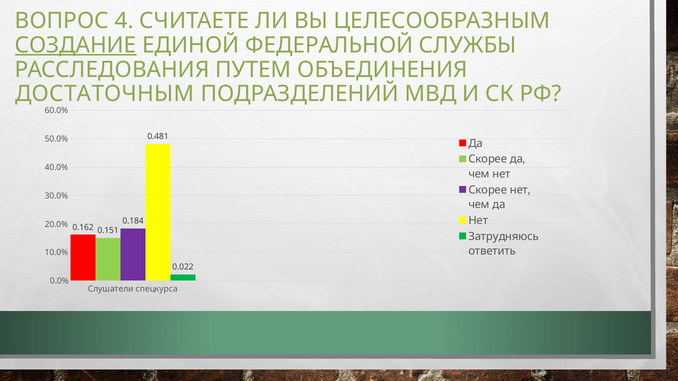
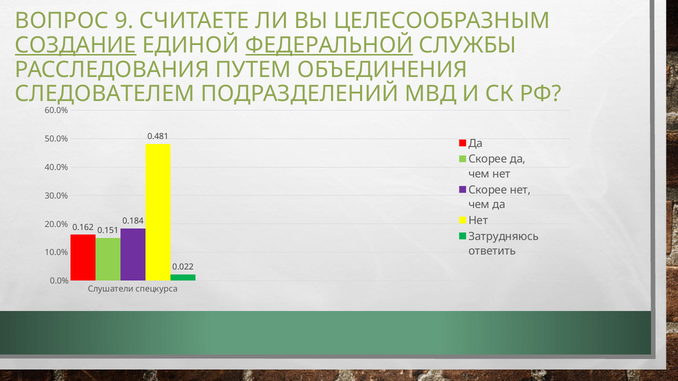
4: 4 -> 9 (124, 21)
ФЕДЕРАЛЬНОЙ underline: none -> present (329, 45)
ДОСТАТОЧНЫМ: ДОСТАТОЧНЫМ -> СЛЕДОВАТЕЛЕМ (105, 94)
